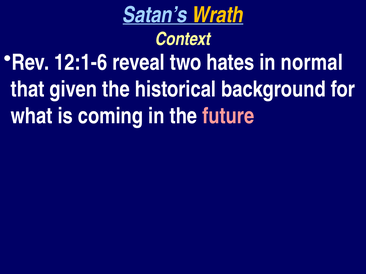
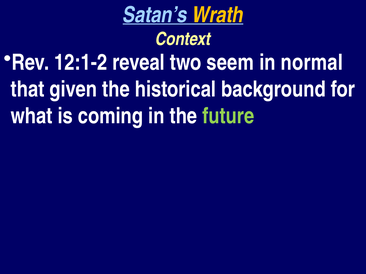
12:1-6: 12:1-6 -> 12:1-2 (81, 63)
hates: hates -> seem (230, 63)
future colour: pink -> light green (228, 116)
